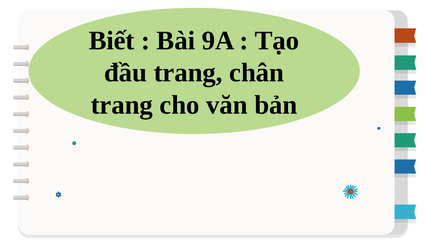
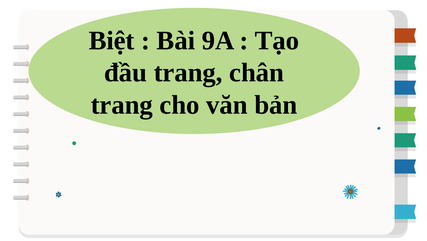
Biết: Biết -> Biệt (112, 41)
